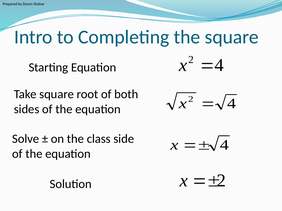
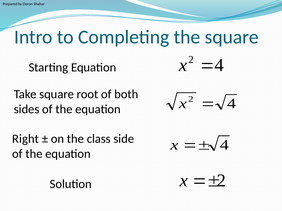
Solve: Solve -> Right (26, 139)
